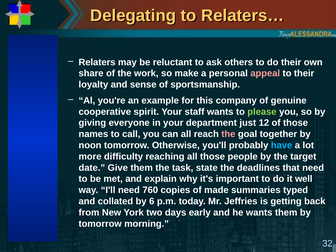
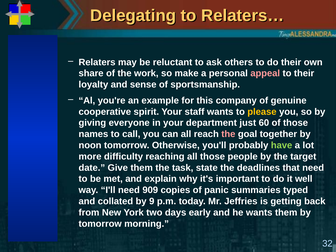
please colour: light green -> yellow (262, 112)
12: 12 -> 60 (264, 123)
have colour: light blue -> light green (282, 145)
760: 760 -> 909 (150, 190)
made: made -> panic (216, 190)
6: 6 -> 9 (152, 201)
